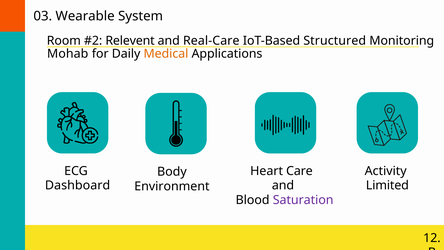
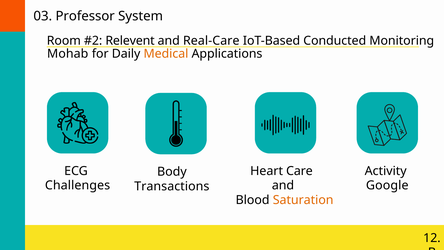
Wearable: Wearable -> Professor (85, 16)
Structured: Structured -> Conducted (335, 41)
Dashboard: Dashboard -> Challenges (78, 185)
Limited: Limited -> Google (387, 185)
Environment: Environment -> Transactions (172, 186)
Saturation colour: purple -> orange (303, 200)
